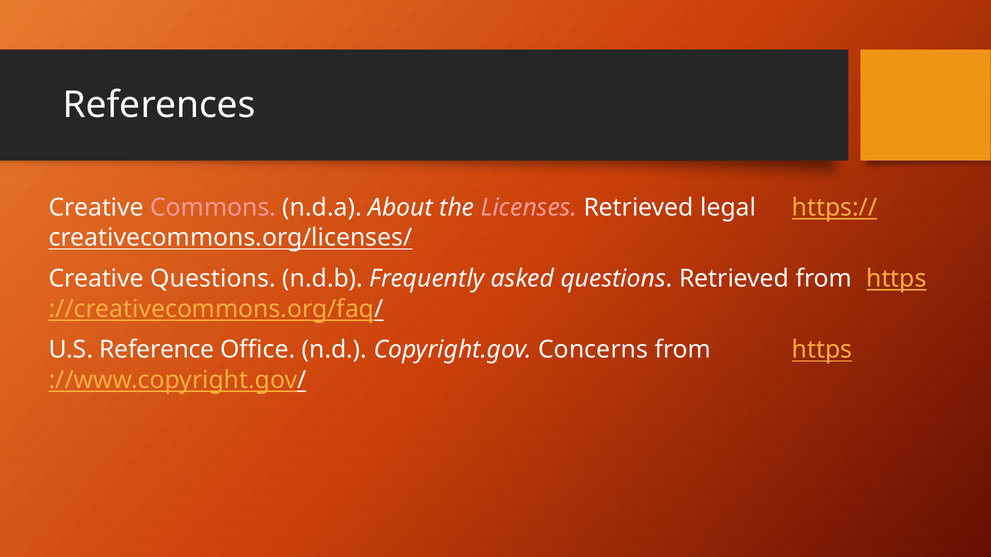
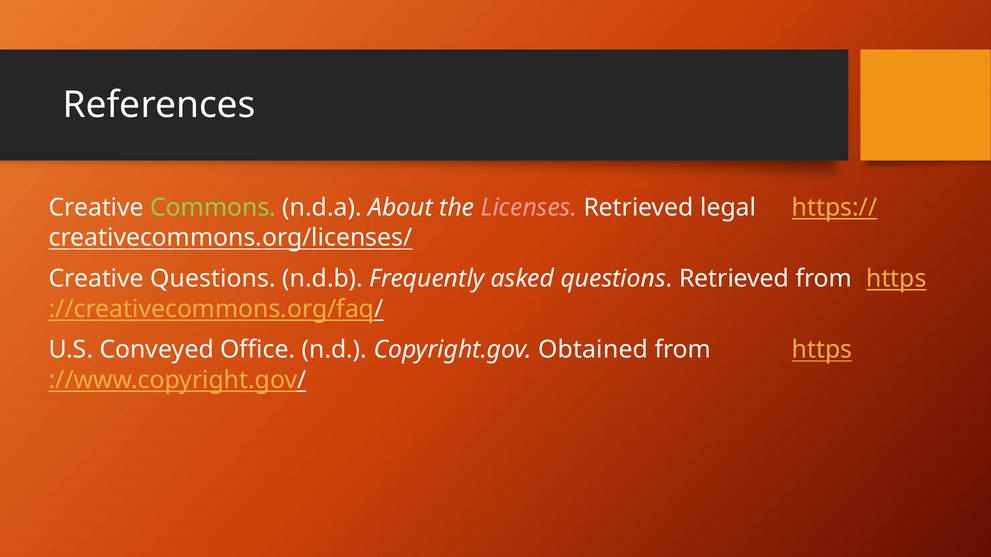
Commons colour: pink -> light green (213, 208)
Reference: Reference -> Conveyed (157, 350)
Concerns: Concerns -> Obtained (593, 350)
